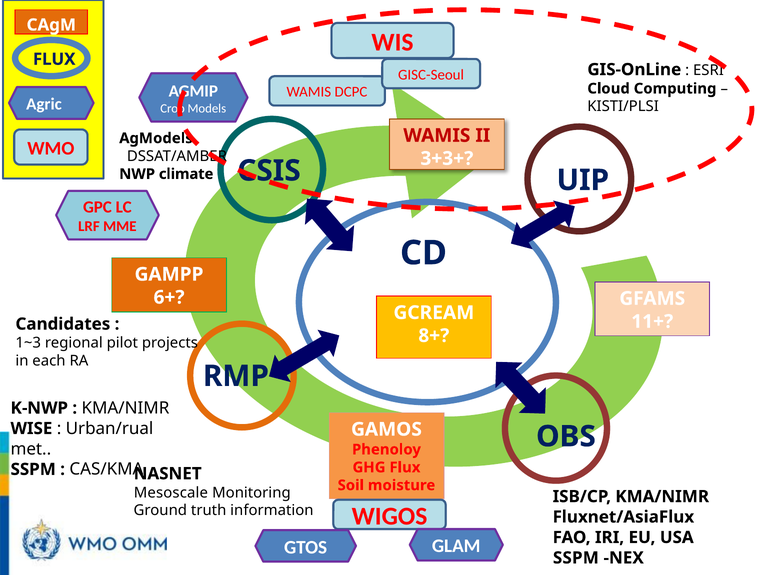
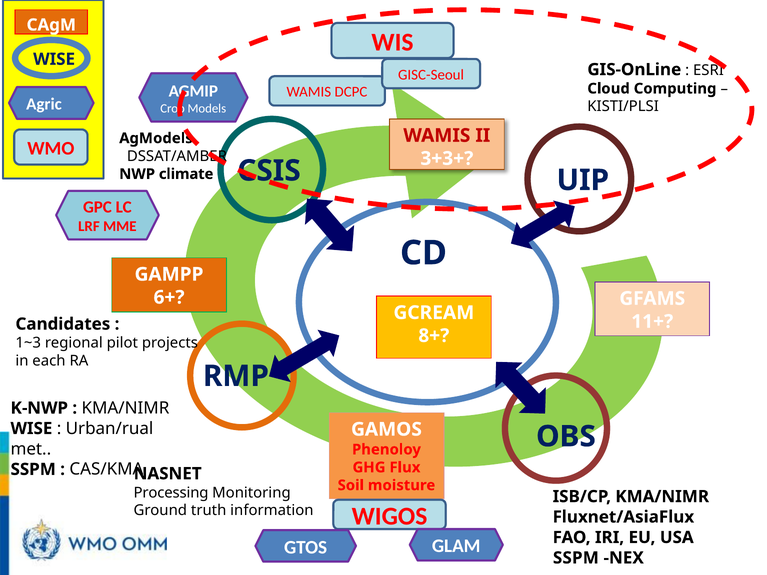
FLUX: FLUX -> WISE (54, 59)
Mesoscale: Mesoscale -> Processing (171, 493)
